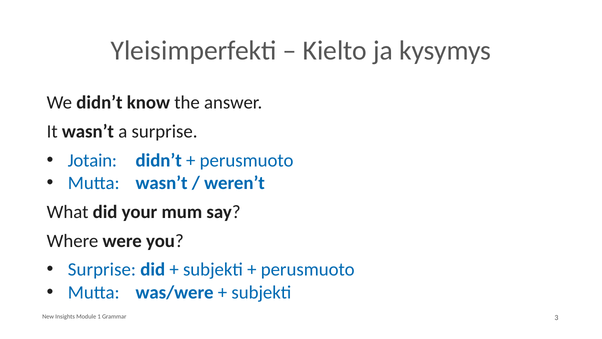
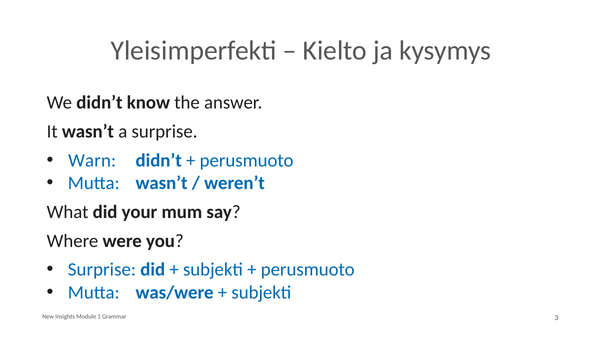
Jotain: Jotain -> Warn (92, 160)
